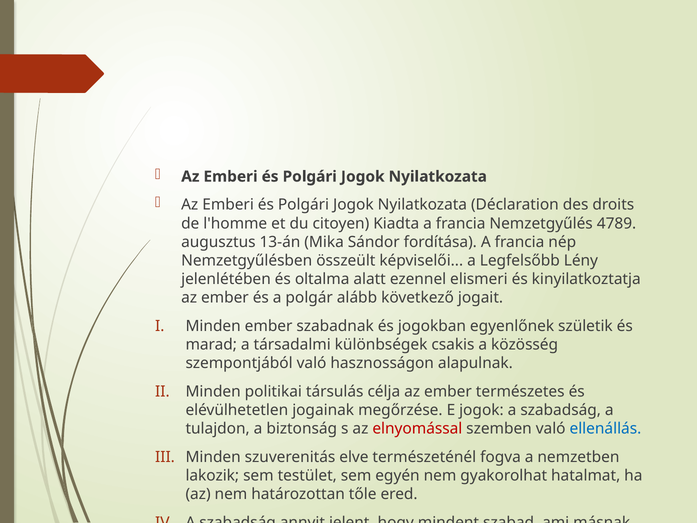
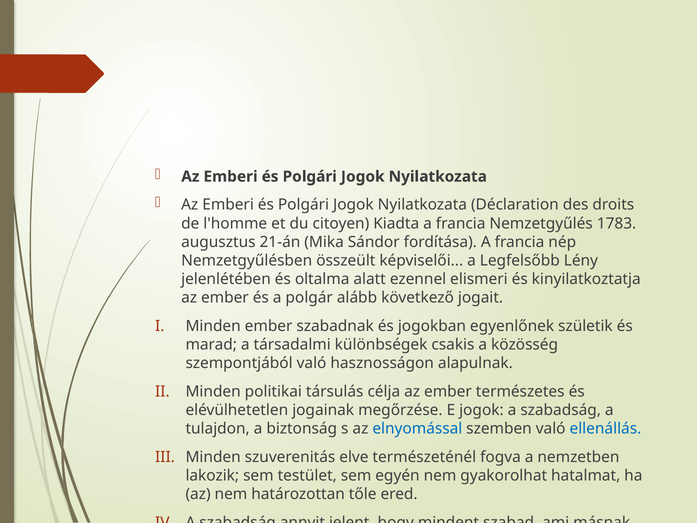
4789: 4789 -> 1783 (617, 223)
13-án: 13-án -> 21-án (280, 242)
elnyomással colour: red -> blue (417, 428)
